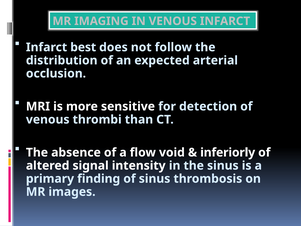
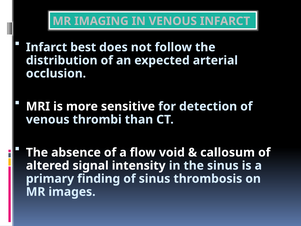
inferiorly: inferiorly -> callosum (228, 152)
